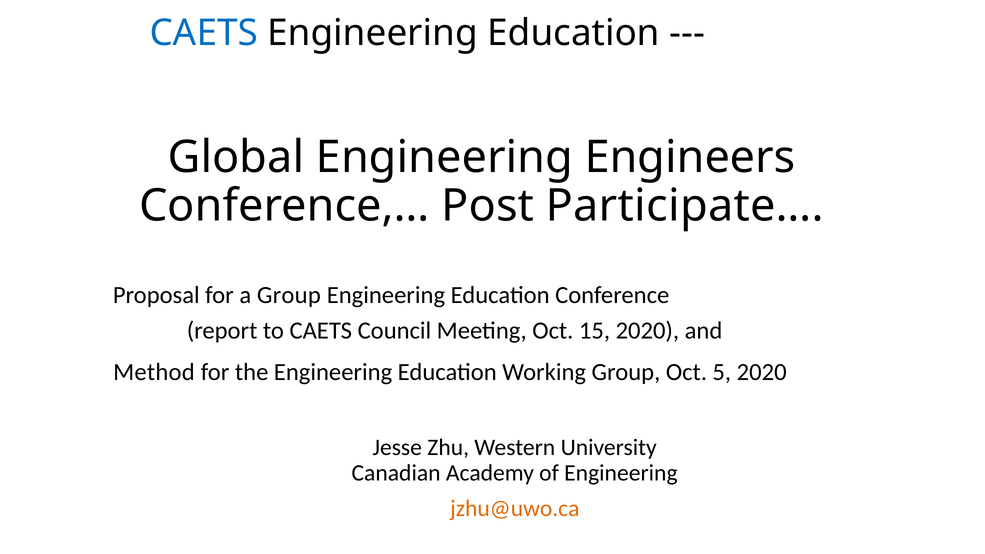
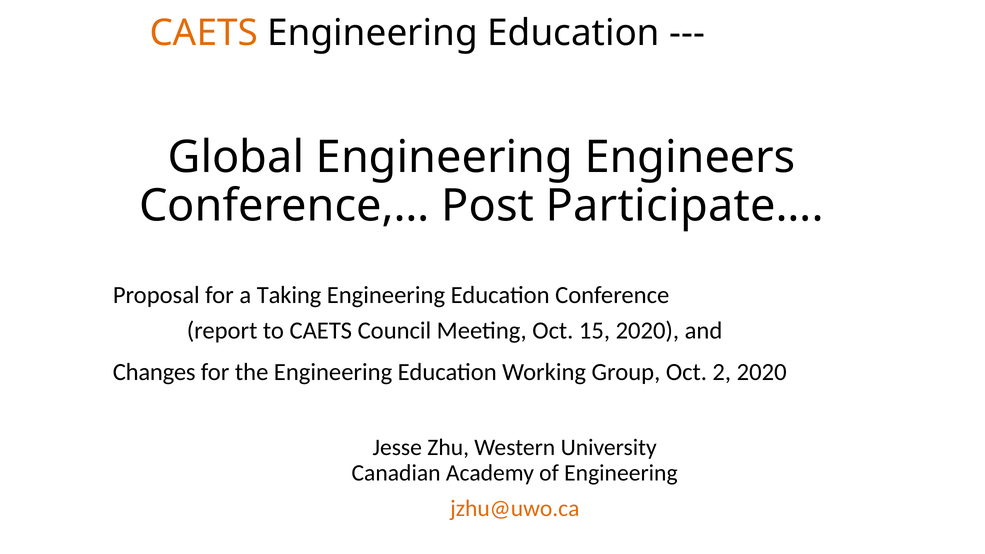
CAETS colour: blue -> orange (204, 33)
a Group: Group -> Taking (289, 295)
Method: Method -> Changes (154, 372)
5: 5 -> 2 (722, 372)
